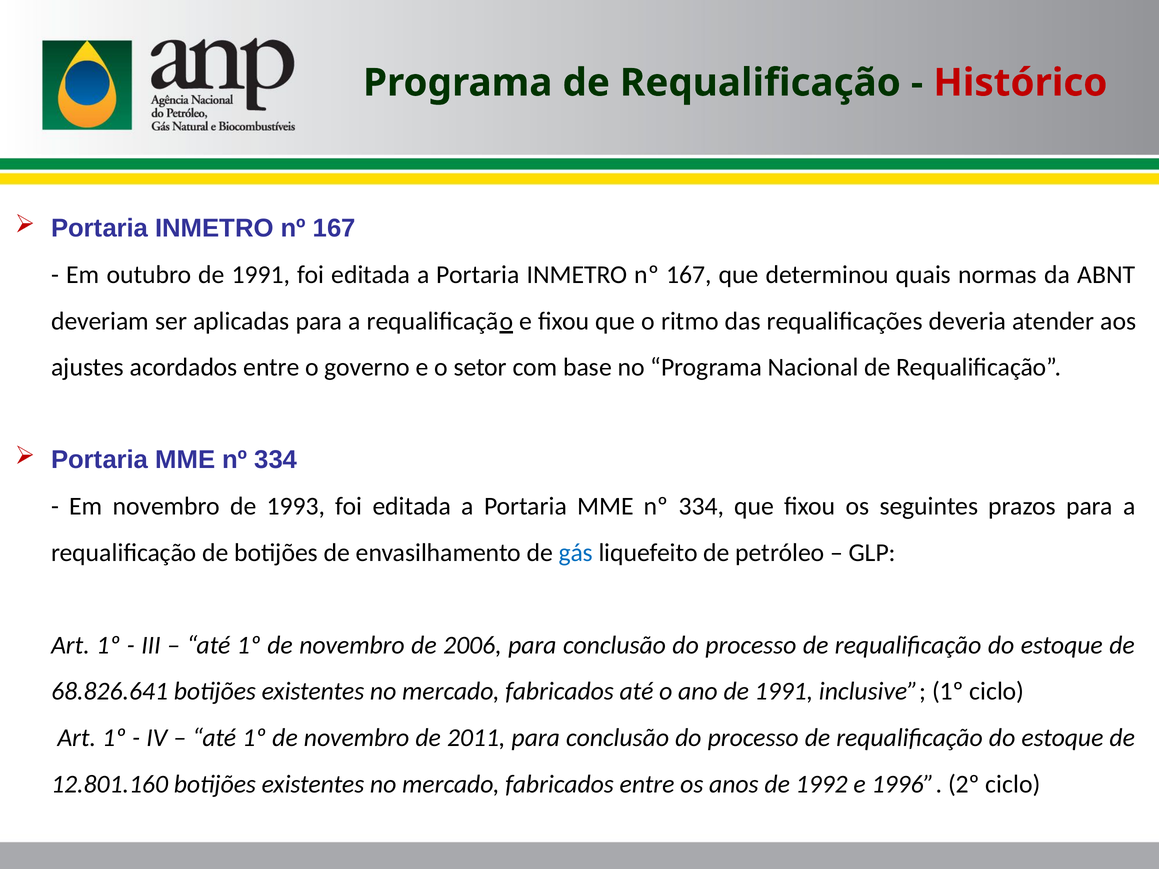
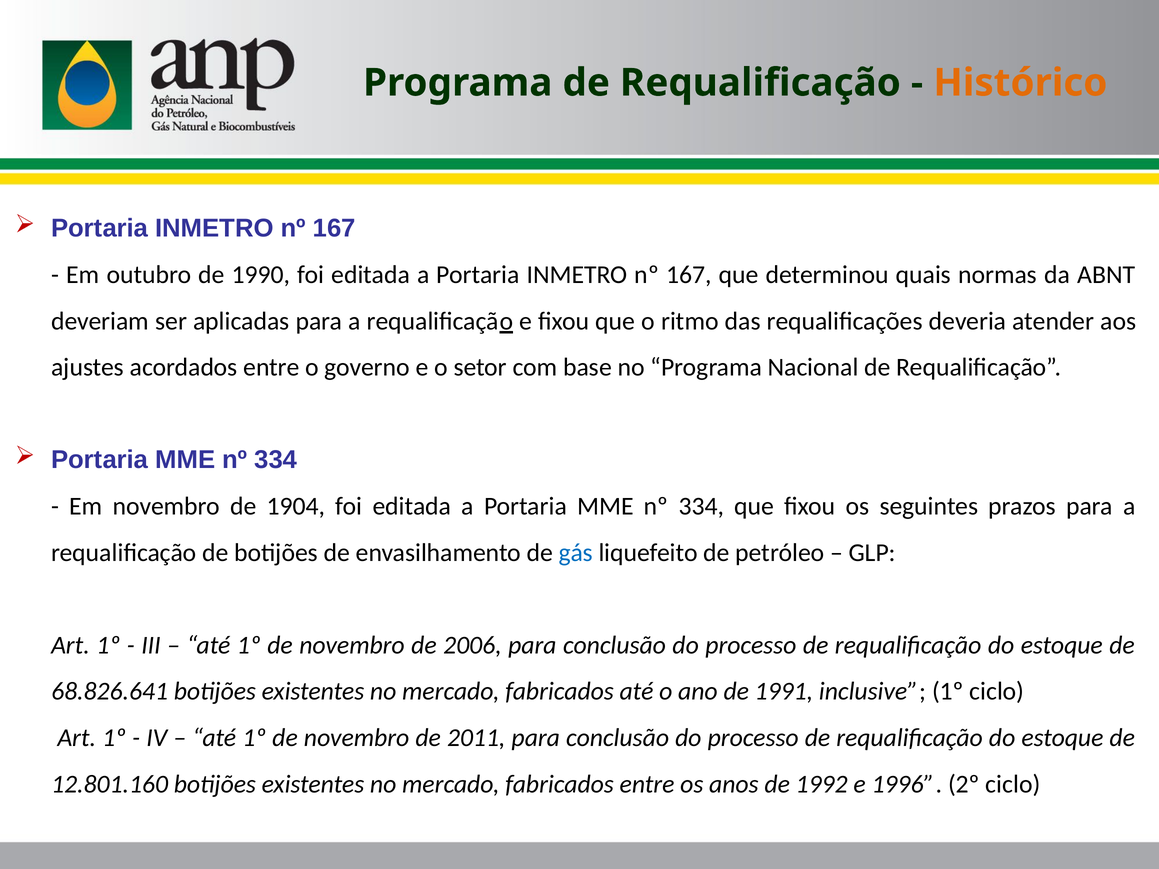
Histórico colour: red -> orange (1020, 83)
outubro de 1991: 1991 -> 1990 (261, 275)
1993: 1993 -> 1904 (296, 506)
